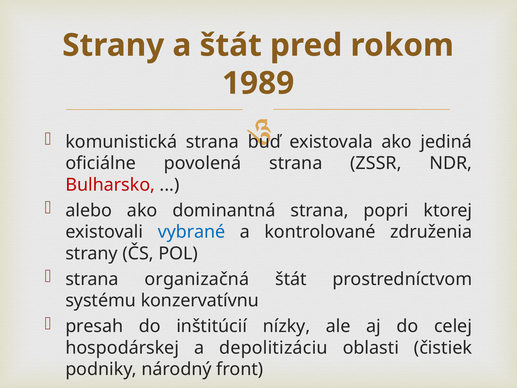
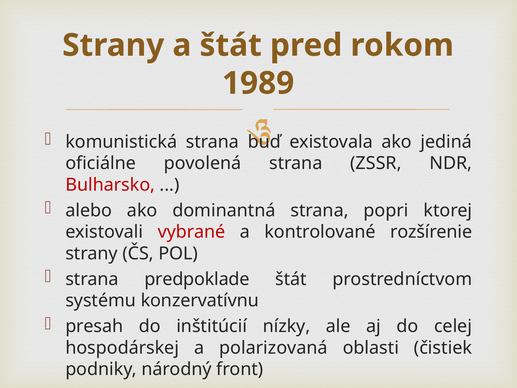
vybrané colour: blue -> red (191, 232)
združenia: združenia -> rozšírenie (431, 232)
organizačná: organizačná -> predpoklade (197, 279)
depolitizáciu: depolitizáciu -> polarizovaná (273, 348)
